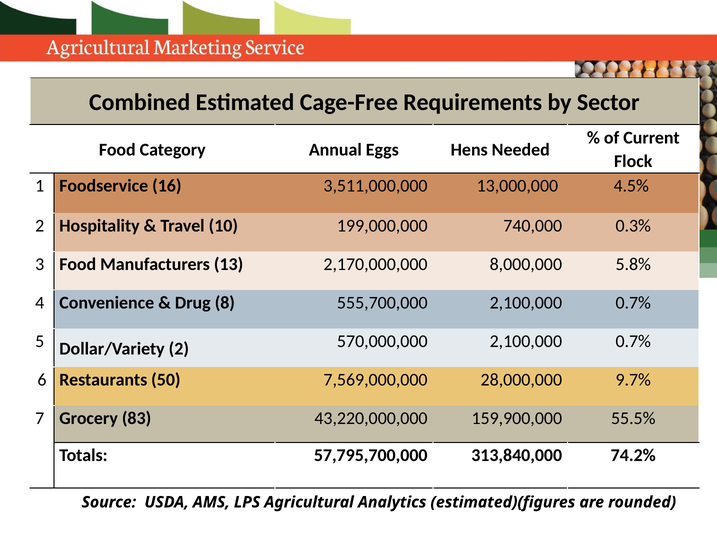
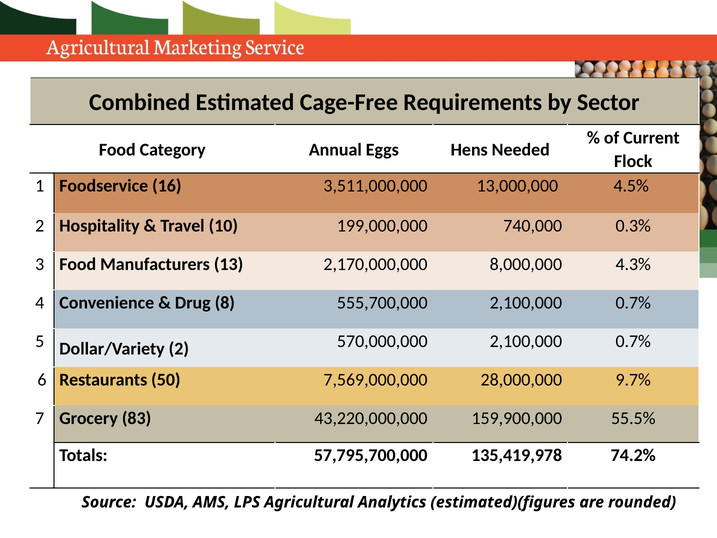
5.8%: 5.8% -> 4.3% (633, 264)
313,840,000: 313,840,000 -> 135,419,978 (517, 455)
